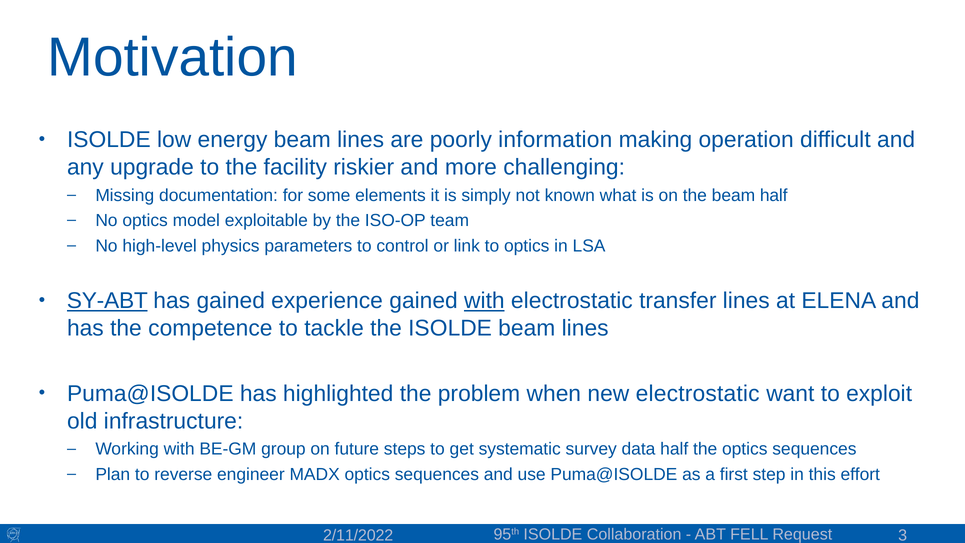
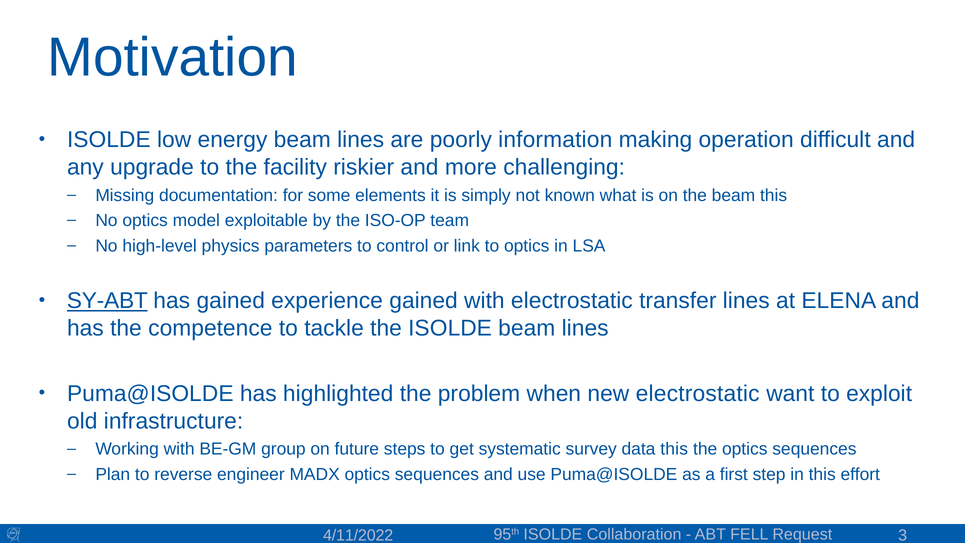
beam half: half -> this (774, 195)
with underline: present -> none (484, 301)
data half: half -> this (674, 449)
2/11/2022: 2/11/2022 -> 4/11/2022 (358, 535)
